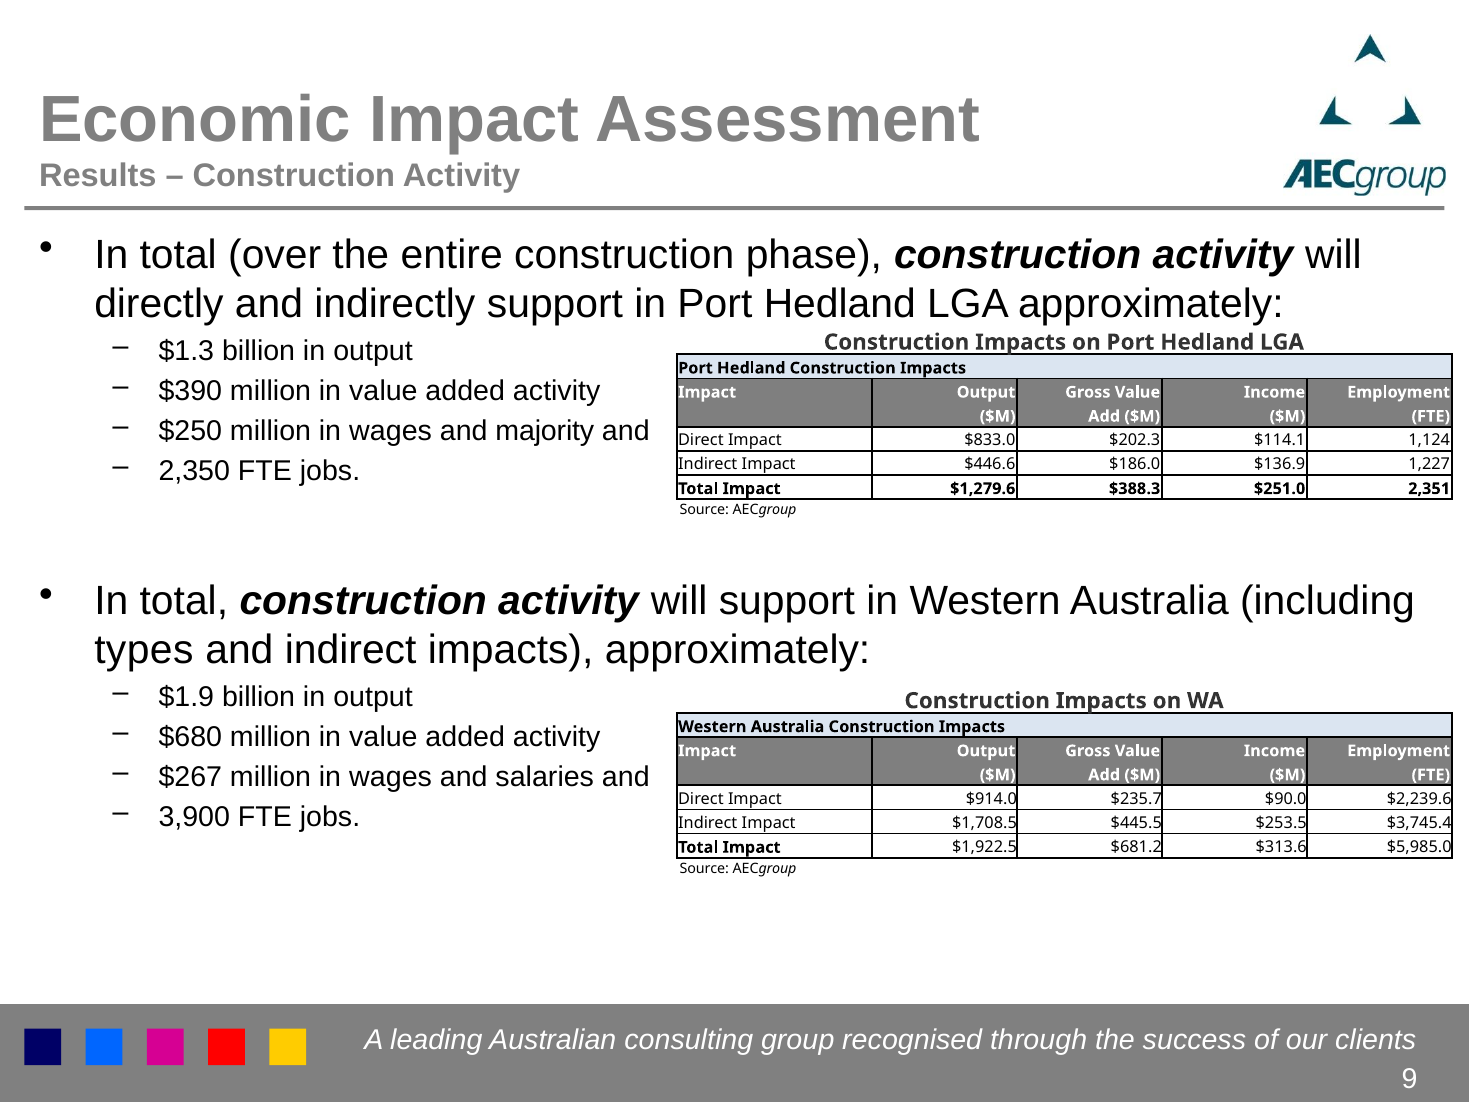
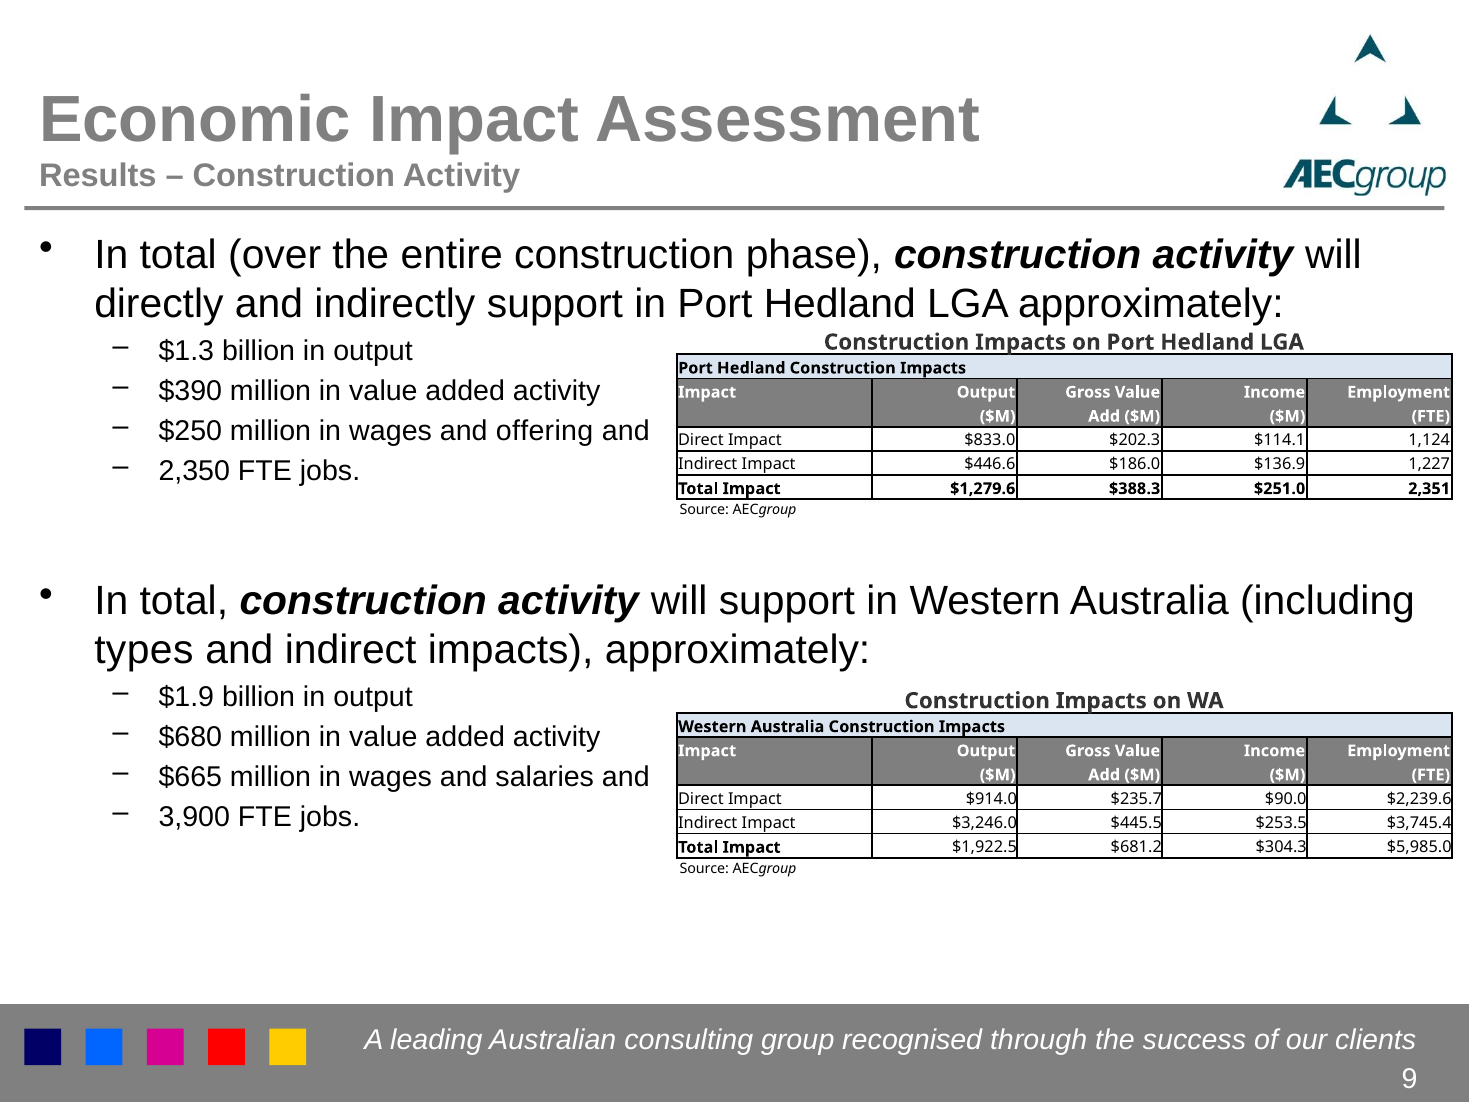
majority: majority -> offering (545, 431)
$267: $267 -> $665 (190, 777)
$1,708.5: $1,708.5 -> $3,246.0 (984, 823)
$313.6: $313.6 -> $304.3 (1281, 847)
